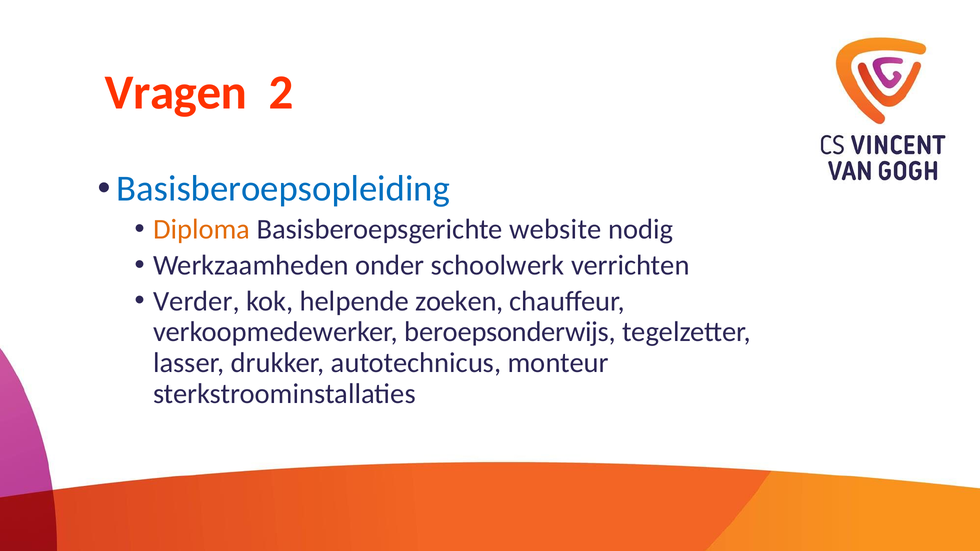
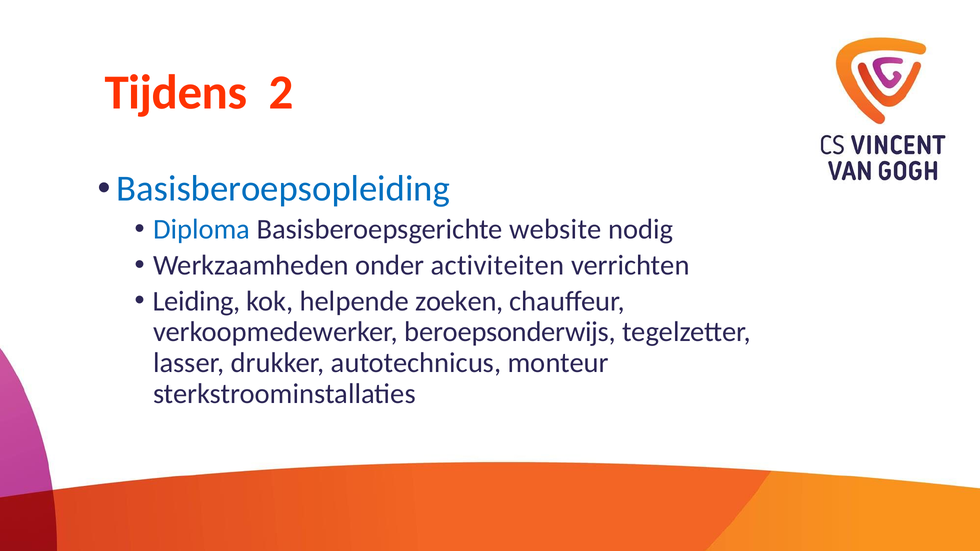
Vragen: Vragen -> Tijdens (176, 93)
Diploma colour: orange -> blue (202, 229)
schoolwerk: schoolwerk -> activiteiten (498, 265)
Verder: Verder -> Leiding (197, 301)
